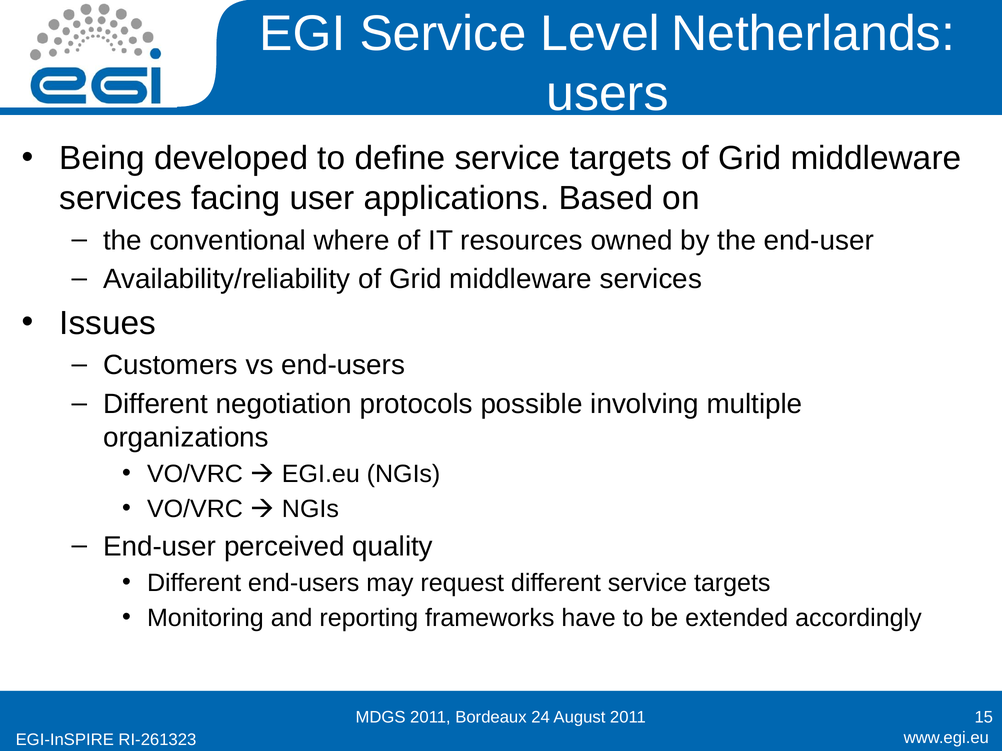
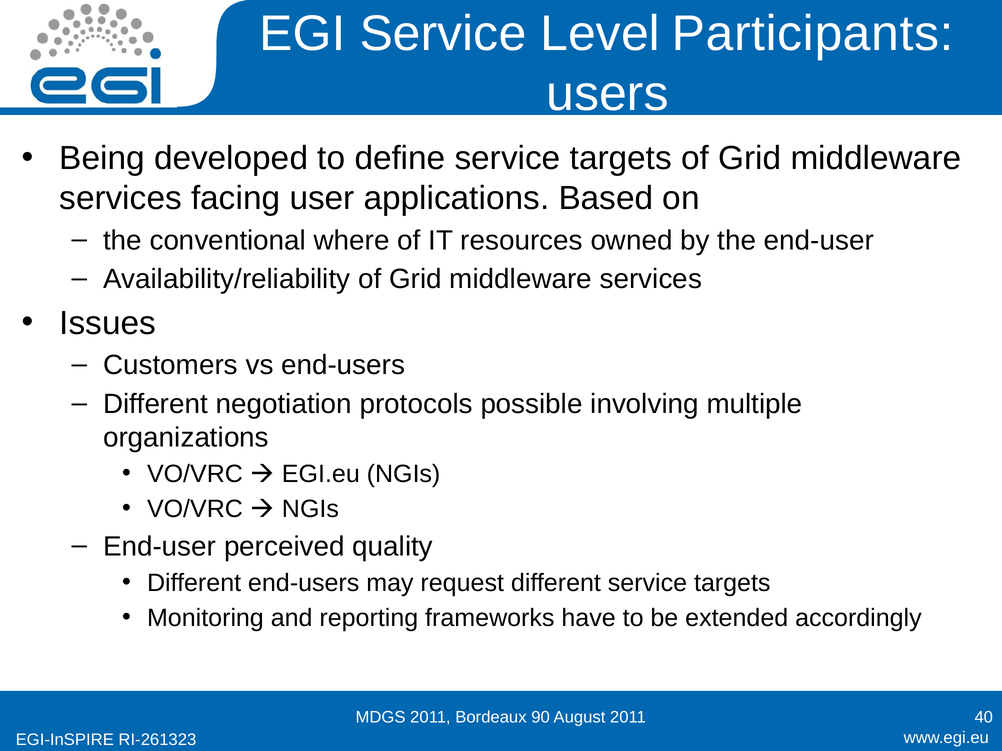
Netherlands: Netherlands -> Participants (813, 34)
24: 24 -> 90 (541, 718)
15: 15 -> 40 (984, 718)
